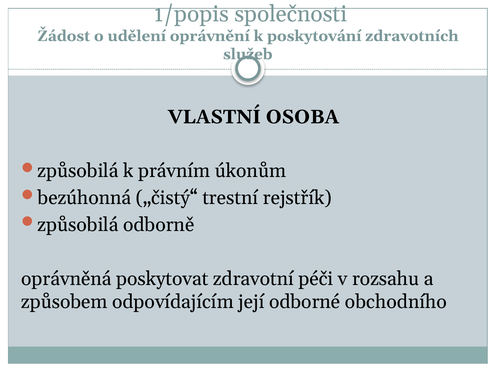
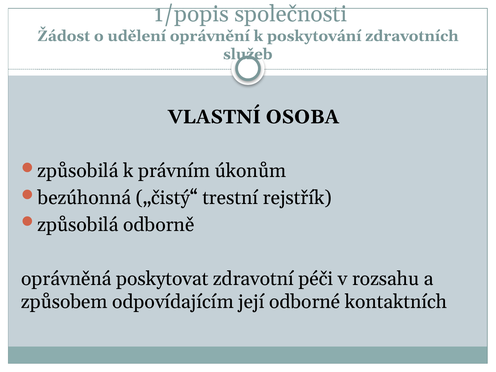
obchodního: obchodního -> kontaktních (396, 302)
